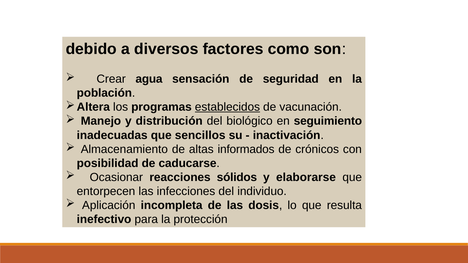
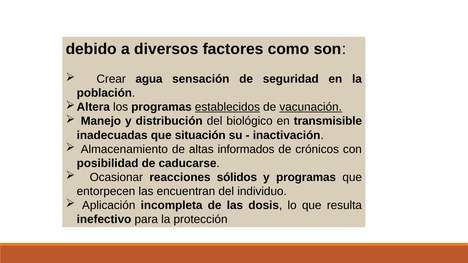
vacunación underline: none -> present (311, 107)
seguimiento: seguimiento -> transmisible (328, 121)
sencillos: sencillos -> situación (200, 135)
y elaborarse: elaborarse -> programas (306, 177)
infecciones: infecciones -> encuentran (186, 191)
